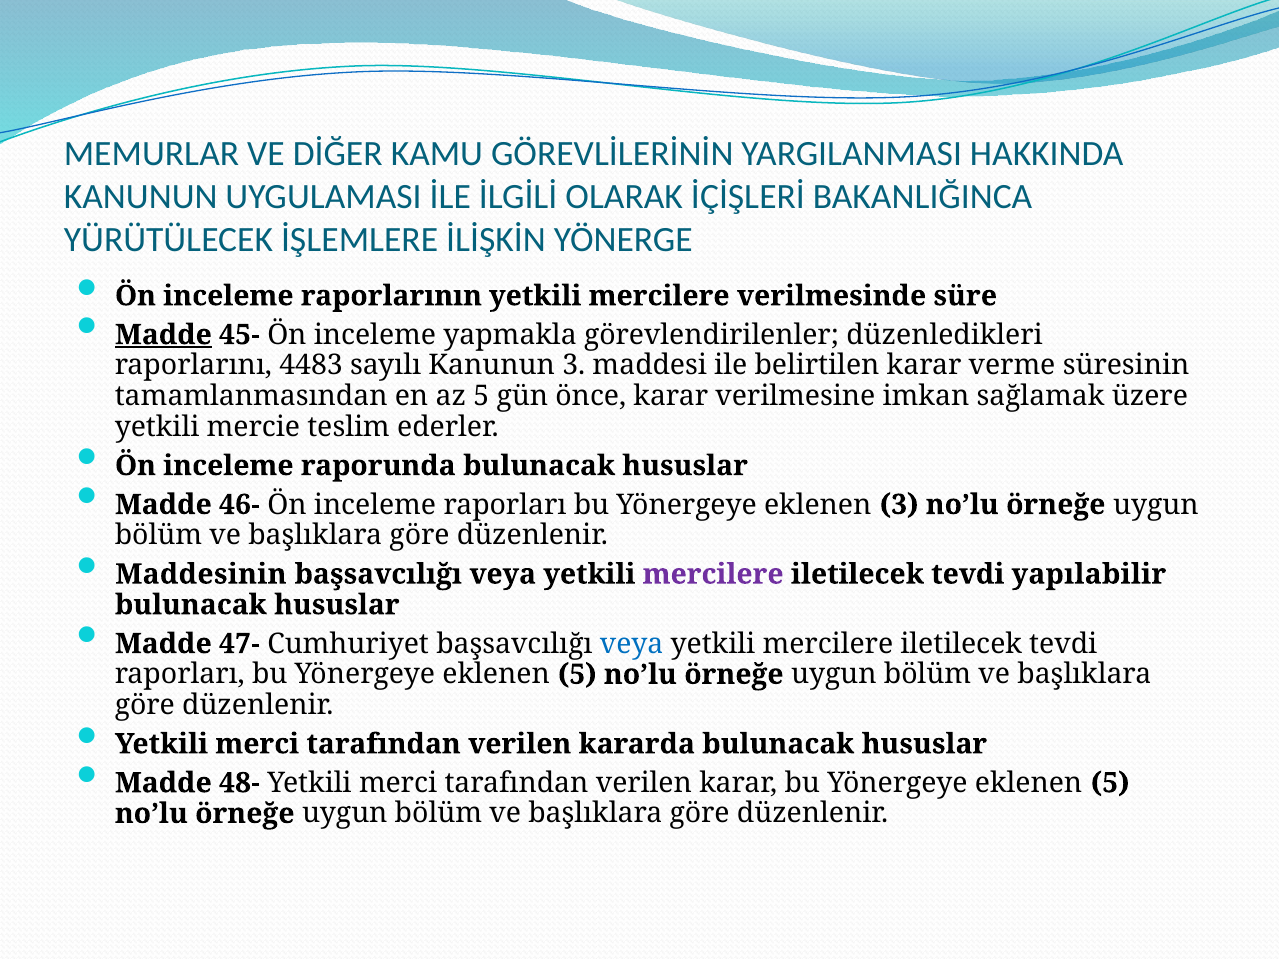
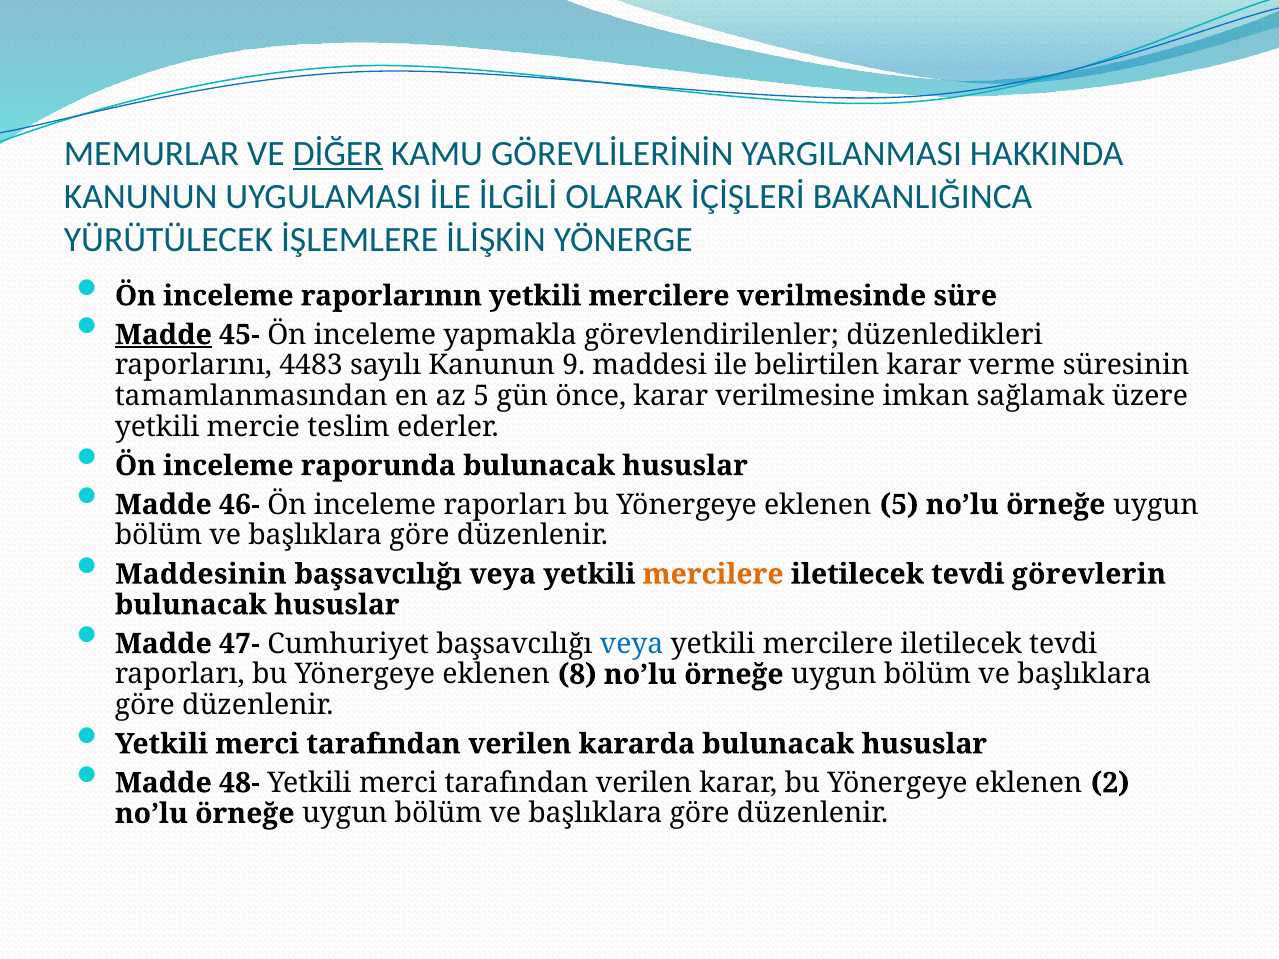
DİĞER underline: none -> present (338, 154)
Kanunun 3: 3 -> 9 (574, 366)
eklenen 3: 3 -> 5 (899, 505)
mercilere colour: purple -> orange (713, 574)
yapılabilir: yapılabilir -> görevlerin (1089, 574)
5: 5 -> 8 (577, 675)
5: 5 -> 2 (1110, 783)
